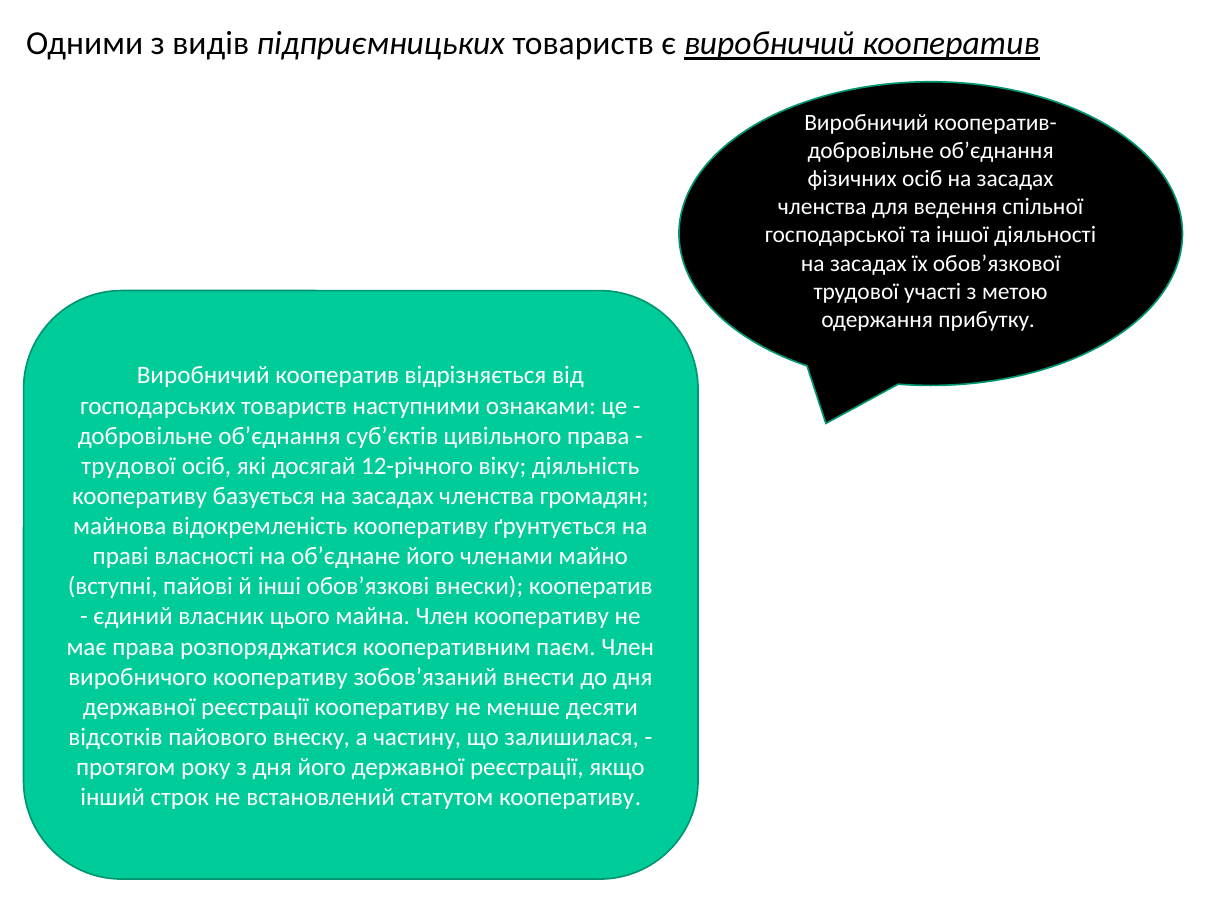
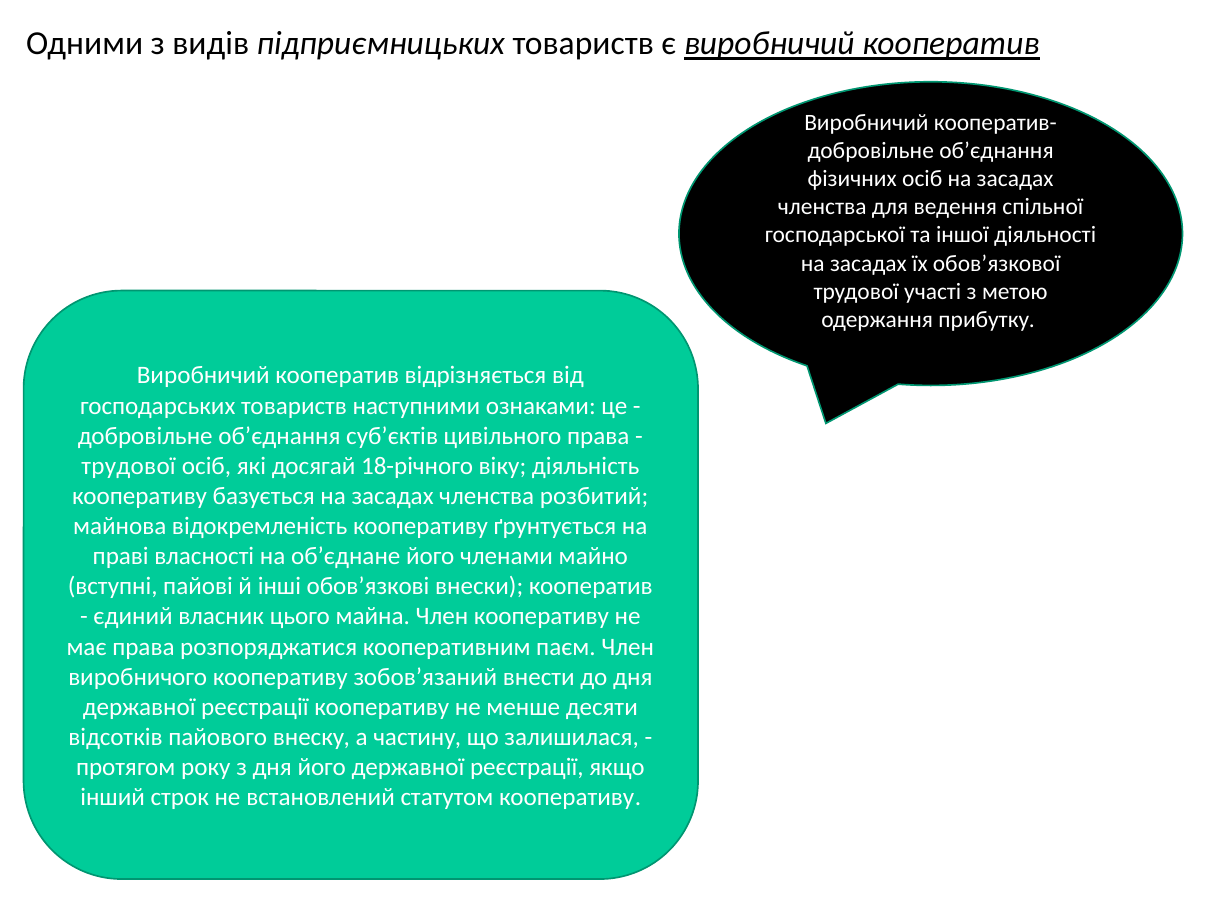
12-річного: 12-річного -> 18-річного (417, 466)
громадян: громадян -> розбитий (594, 496)
